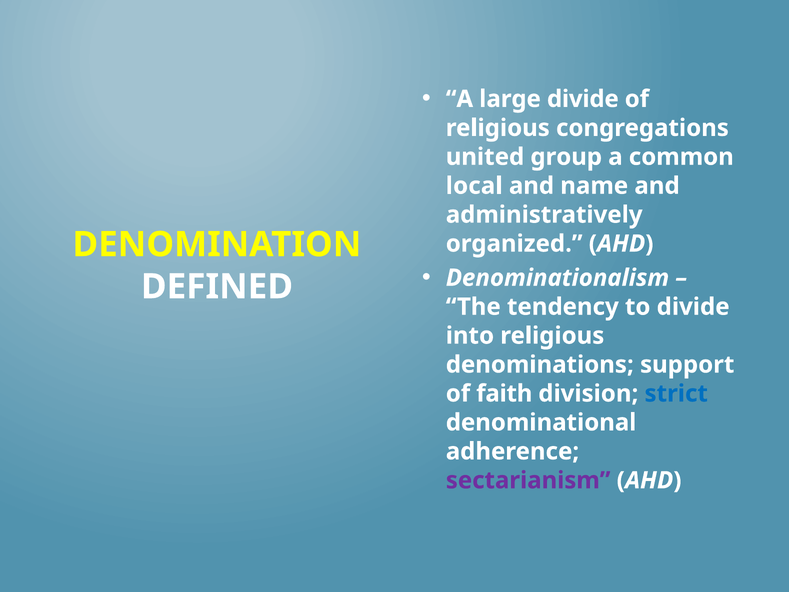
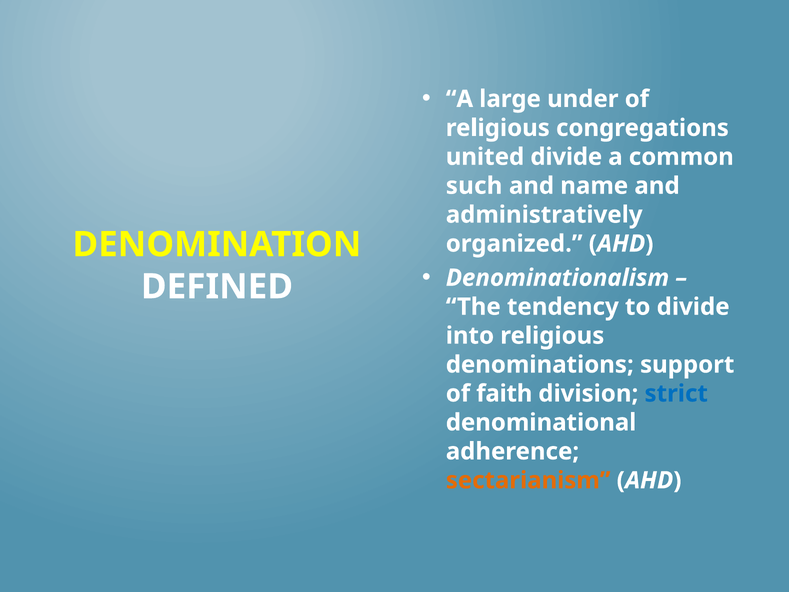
large divide: divide -> under (583, 99)
united group: group -> divide (566, 157)
local: local -> such (474, 186)
sectarianism colour: purple -> orange (528, 480)
